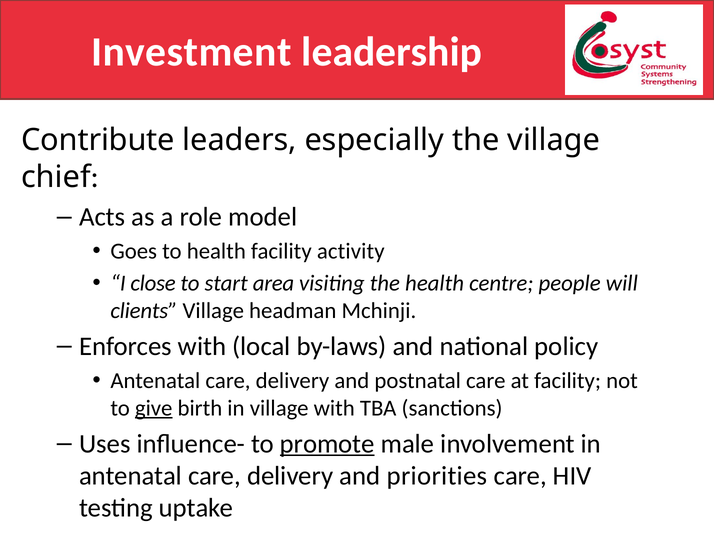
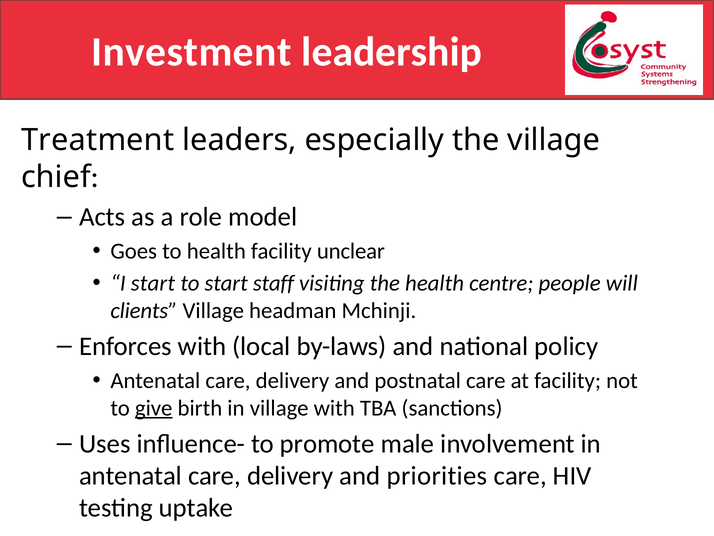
Contribute: Contribute -> Treatment (98, 140)
activity: activity -> unclear (351, 251)
I close: close -> start (153, 283)
area: area -> staff (273, 283)
promote underline: present -> none (327, 443)
